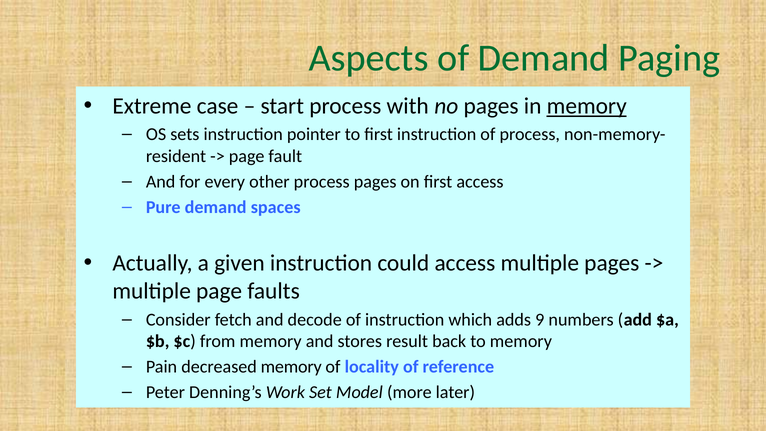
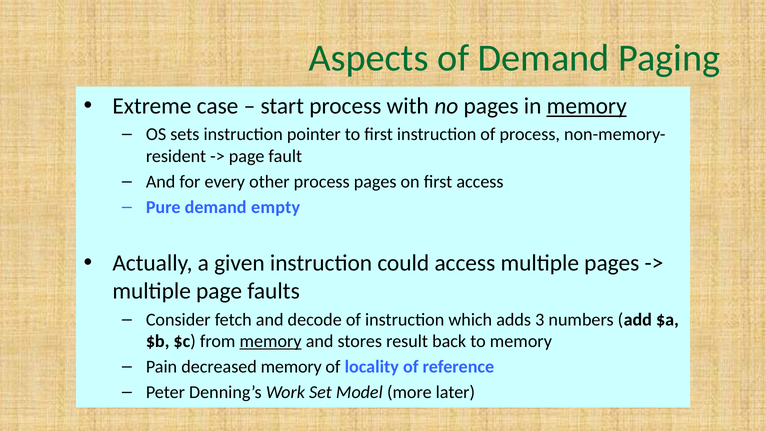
spaces: spaces -> empty (276, 207)
9: 9 -> 3 (540, 320)
memory underline: none -> present (271, 341)
